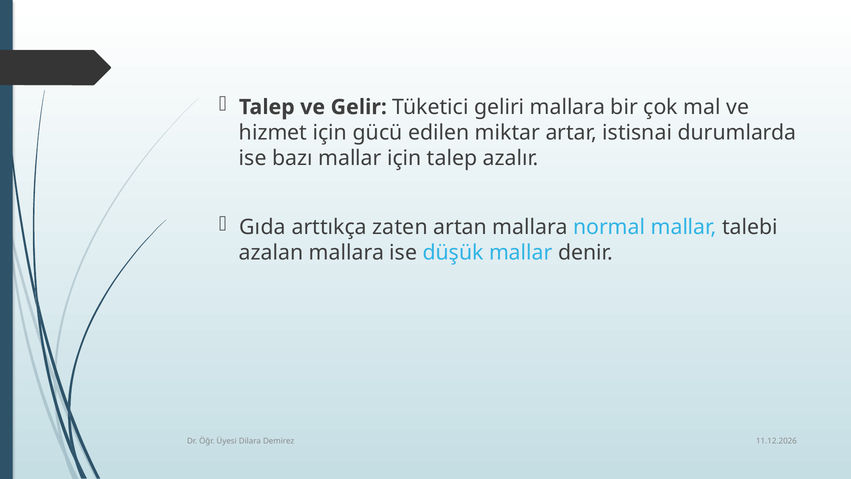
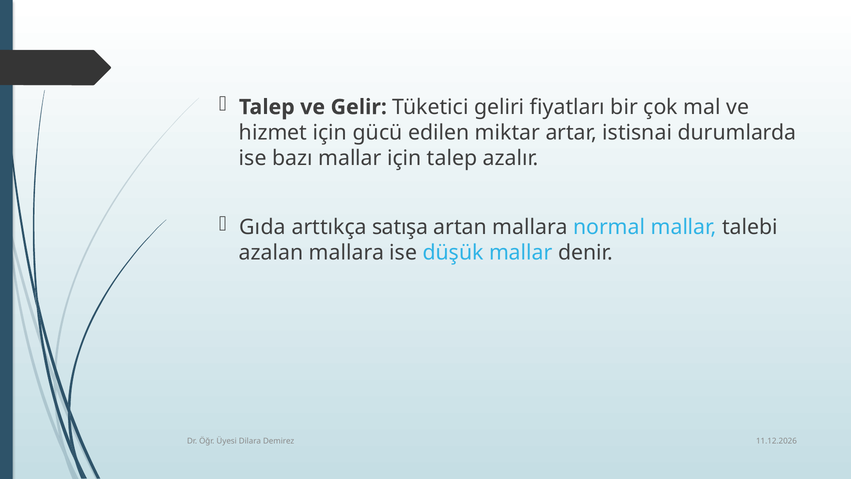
geliri mallara: mallara -> fiyatları (567, 107)
zaten: zaten -> satışa (400, 227)
